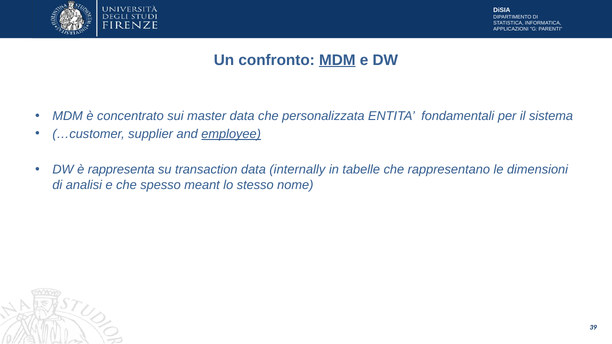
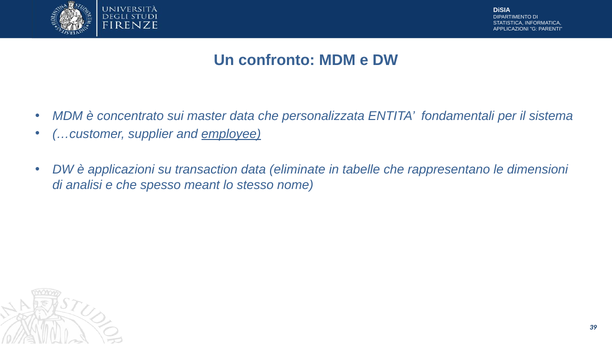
MDM underline: present -> none (337, 60)
è rappresenta: rappresenta -> applicazioni (121, 170)
internally: internally -> eliminate (297, 170)
